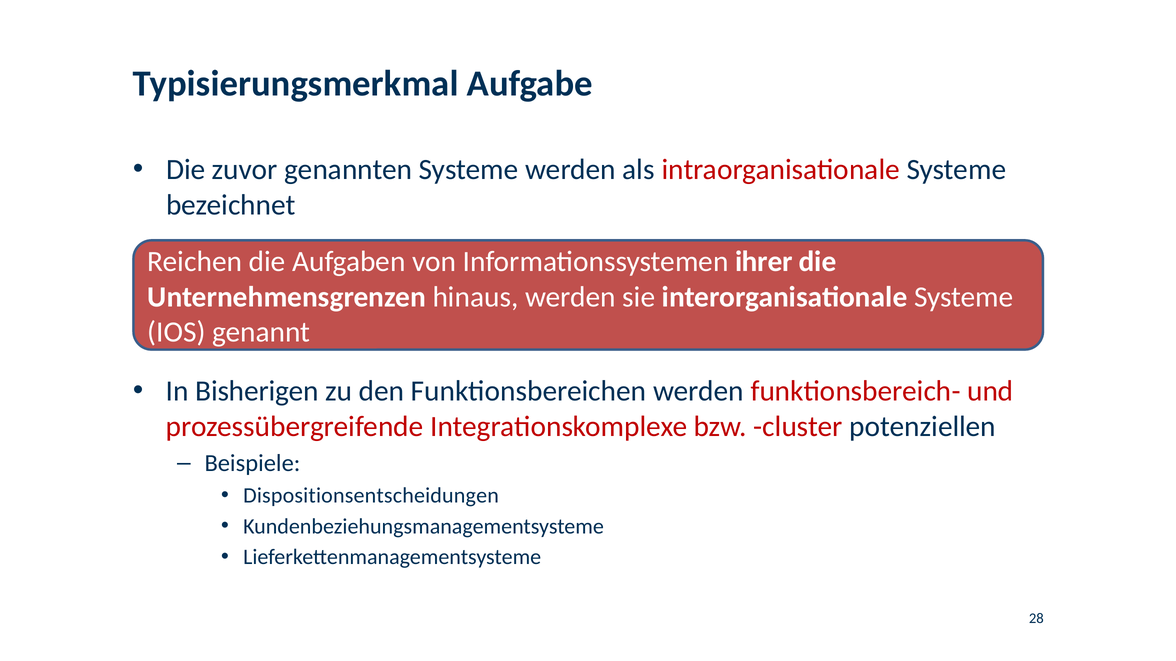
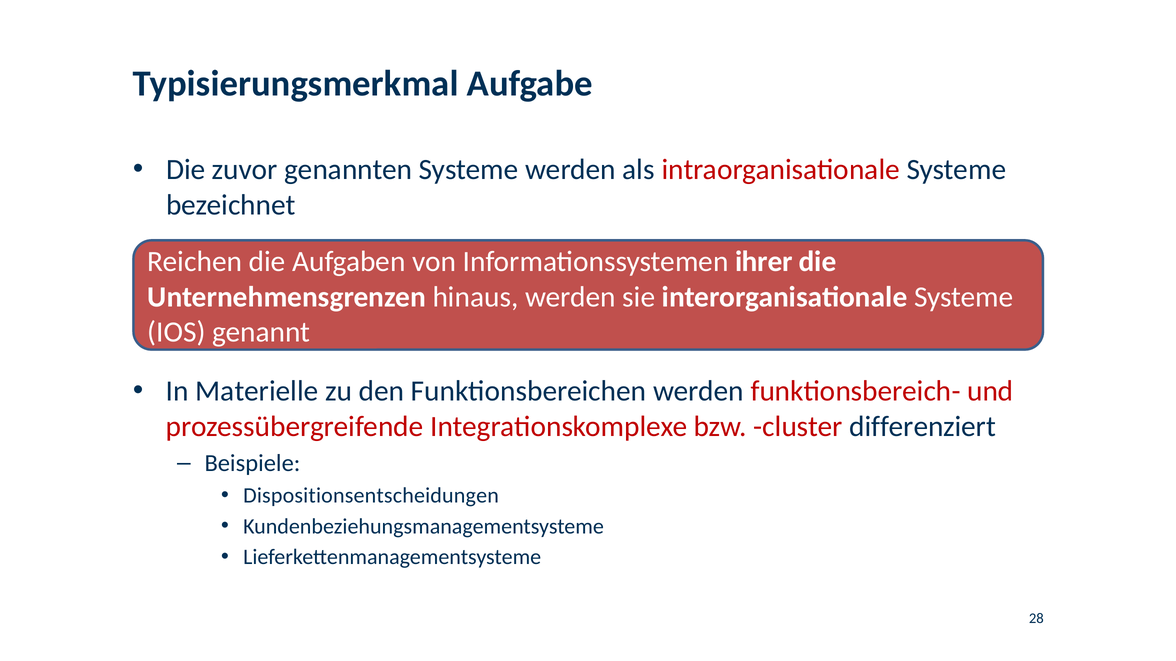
Bisherigen: Bisherigen -> Materielle (257, 392)
potenziellen: potenziellen -> differenziert (923, 427)
